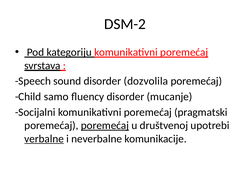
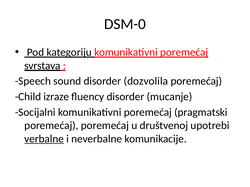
DSM-2: DSM-2 -> DSM-0 (125, 24)
samo: samo -> izraze (56, 97)
poremećaj underline: present -> none (105, 126)
